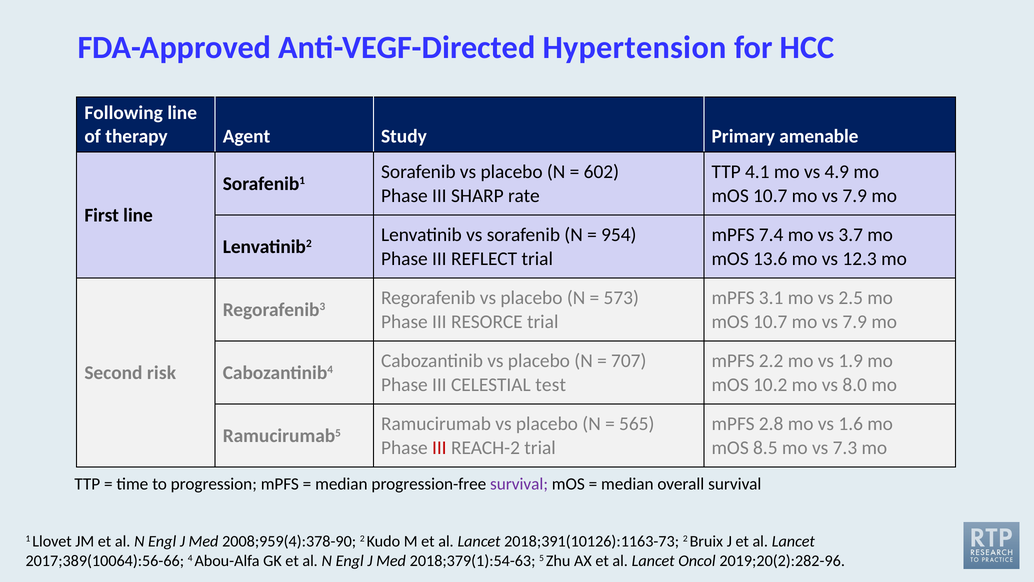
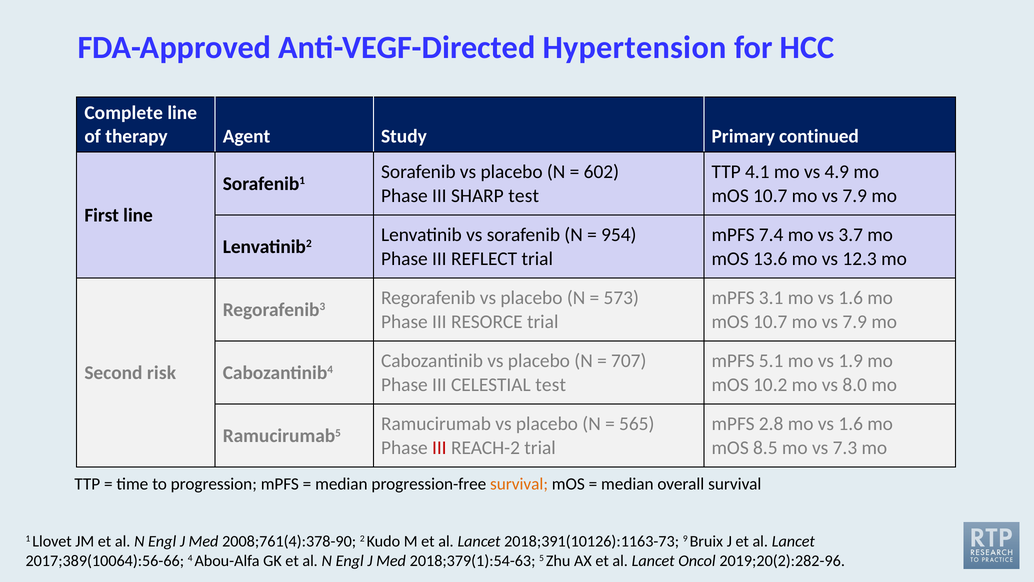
Following: Following -> Complete (124, 113)
amenable: amenable -> continued (819, 136)
SHARP rate: rate -> test (524, 196)
3.1 mo vs 2.5: 2.5 -> 1.6 (851, 298)
2.2: 2.2 -> 5.1 (771, 361)
survival colour: purple -> orange (519, 484)
2008;959(4):378-90: 2008;959(4):378-90 -> 2008;761(4):378-90 (289, 541)
2018;391(10126):1163-73 2: 2 -> 9 (685, 538)
